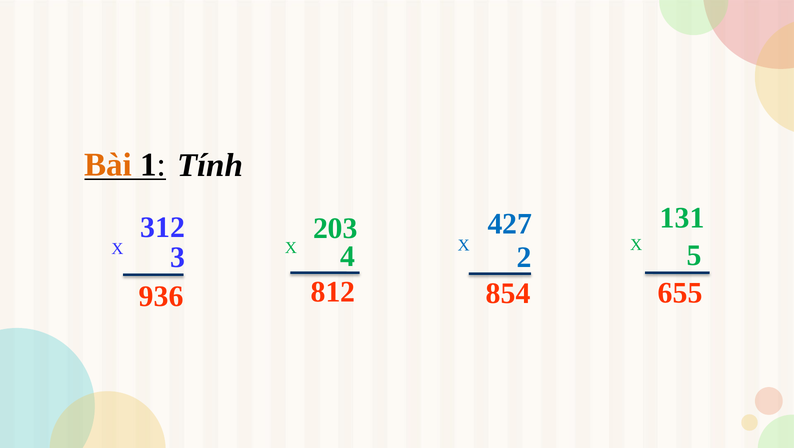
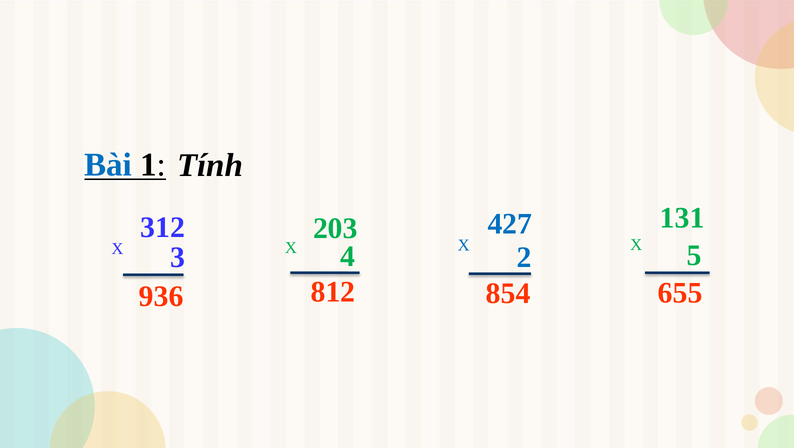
Bài colour: orange -> blue (108, 165)
